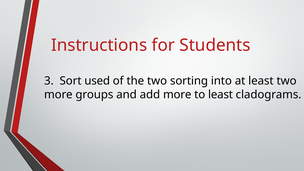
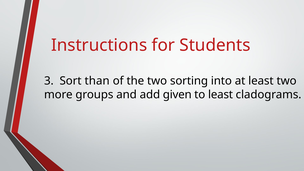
used: used -> than (97, 81)
add more: more -> given (177, 95)
